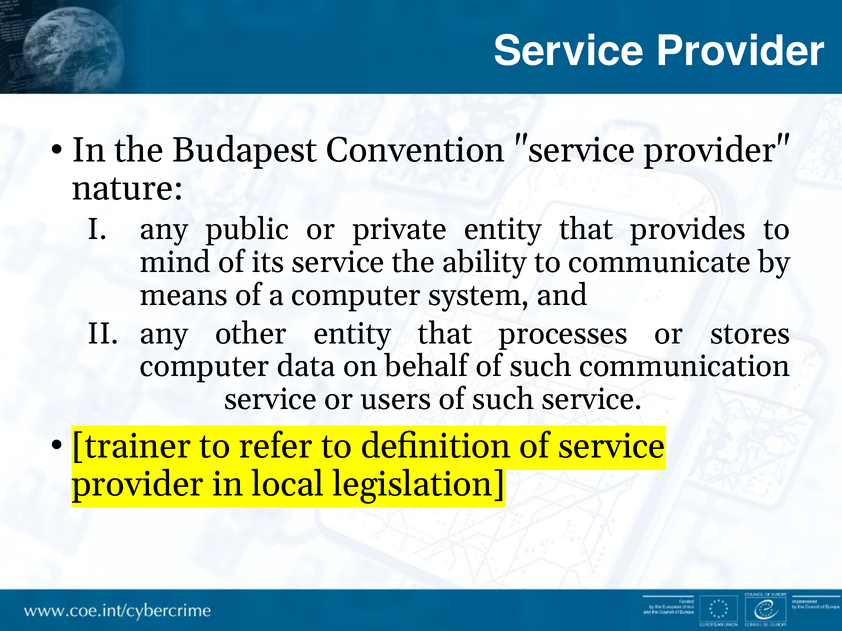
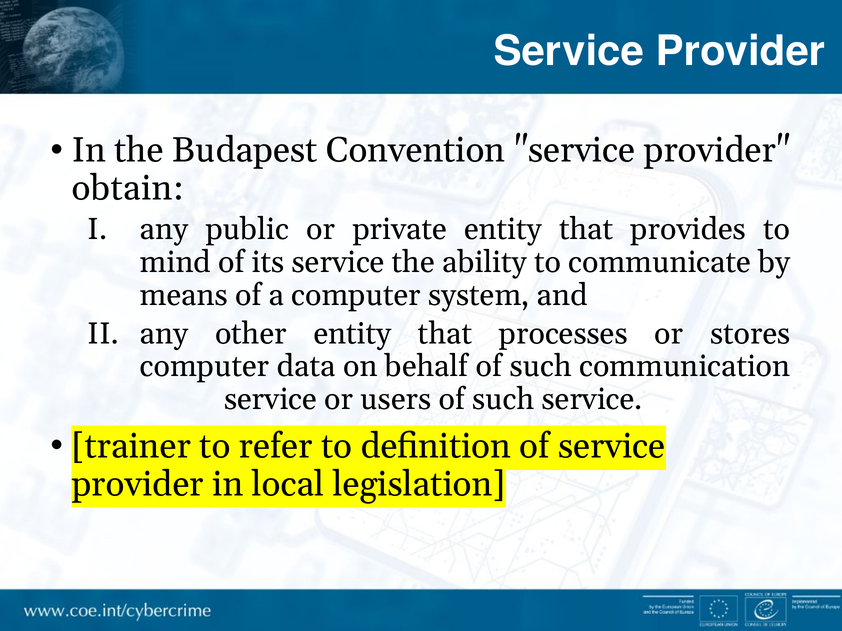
nature: nature -> obtain (128, 188)
